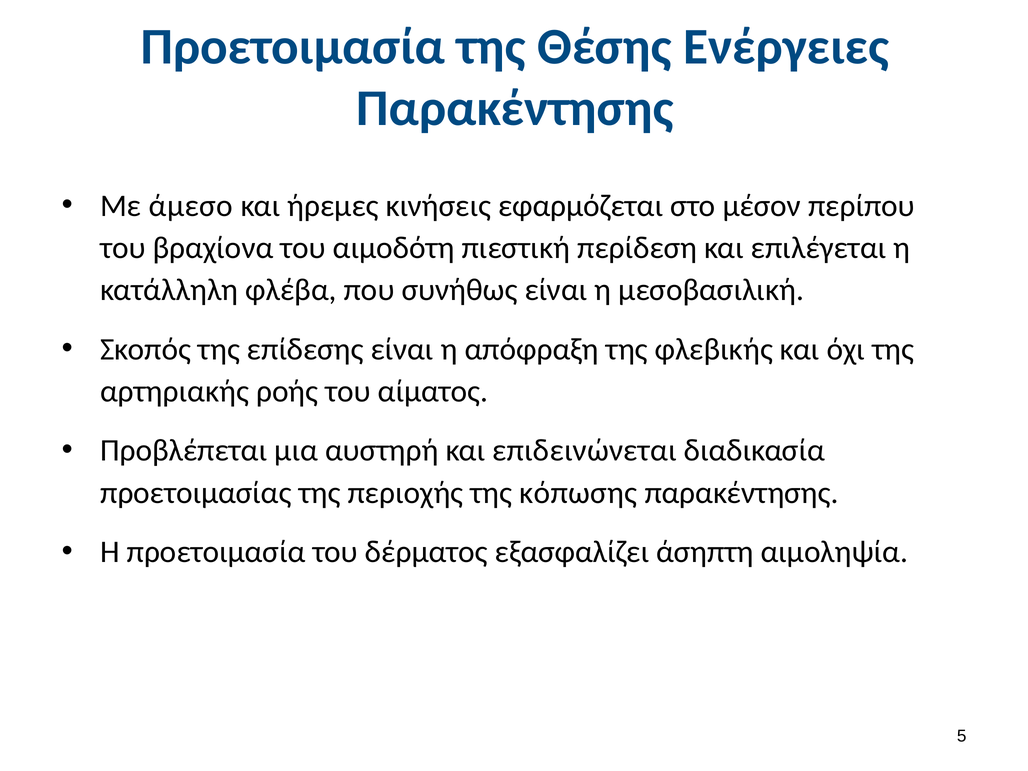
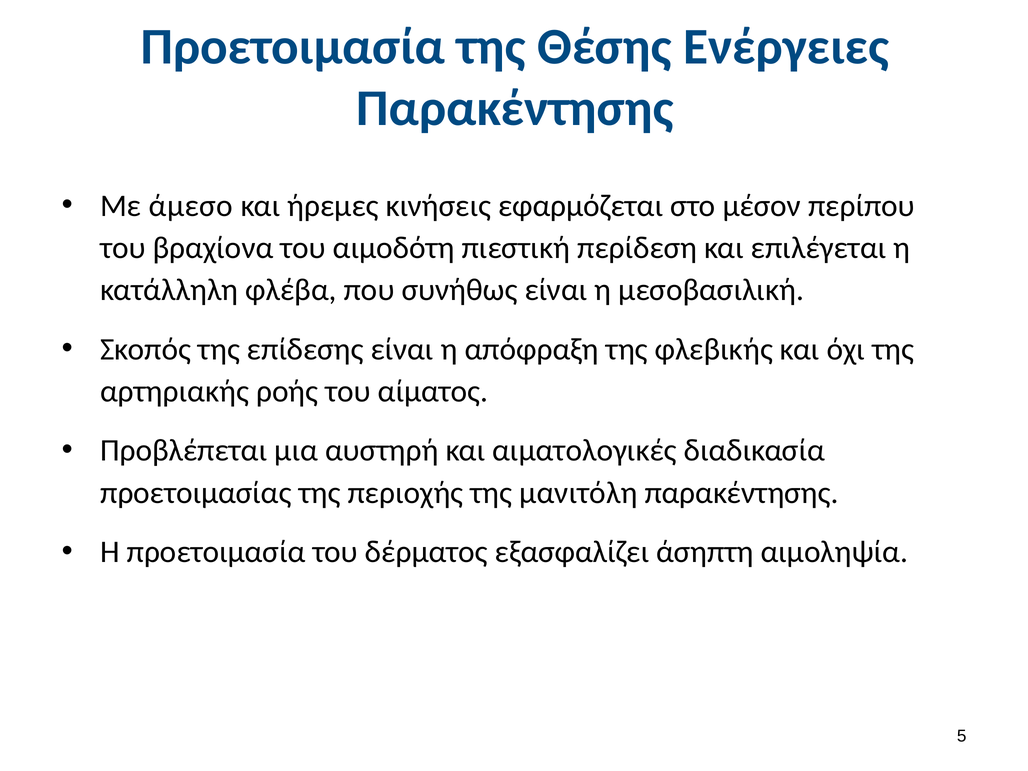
επιδεινώνεται: επιδεινώνεται -> αιματολογικές (585, 451)
κόπωσης: κόπωσης -> μανιτόλη (578, 493)
